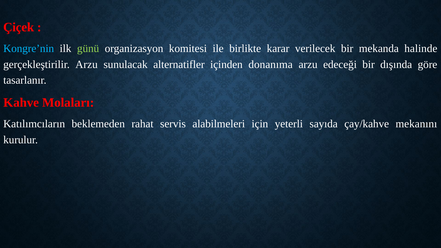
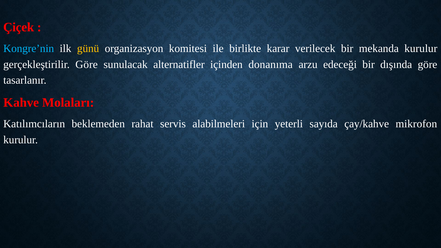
günü colour: light green -> yellow (88, 49)
mekanda halinde: halinde -> kurulur (421, 49)
gerçekleştirilir Arzu: Arzu -> Göre (87, 64)
mekanını: mekanını -> mikrofon (416, 124)
